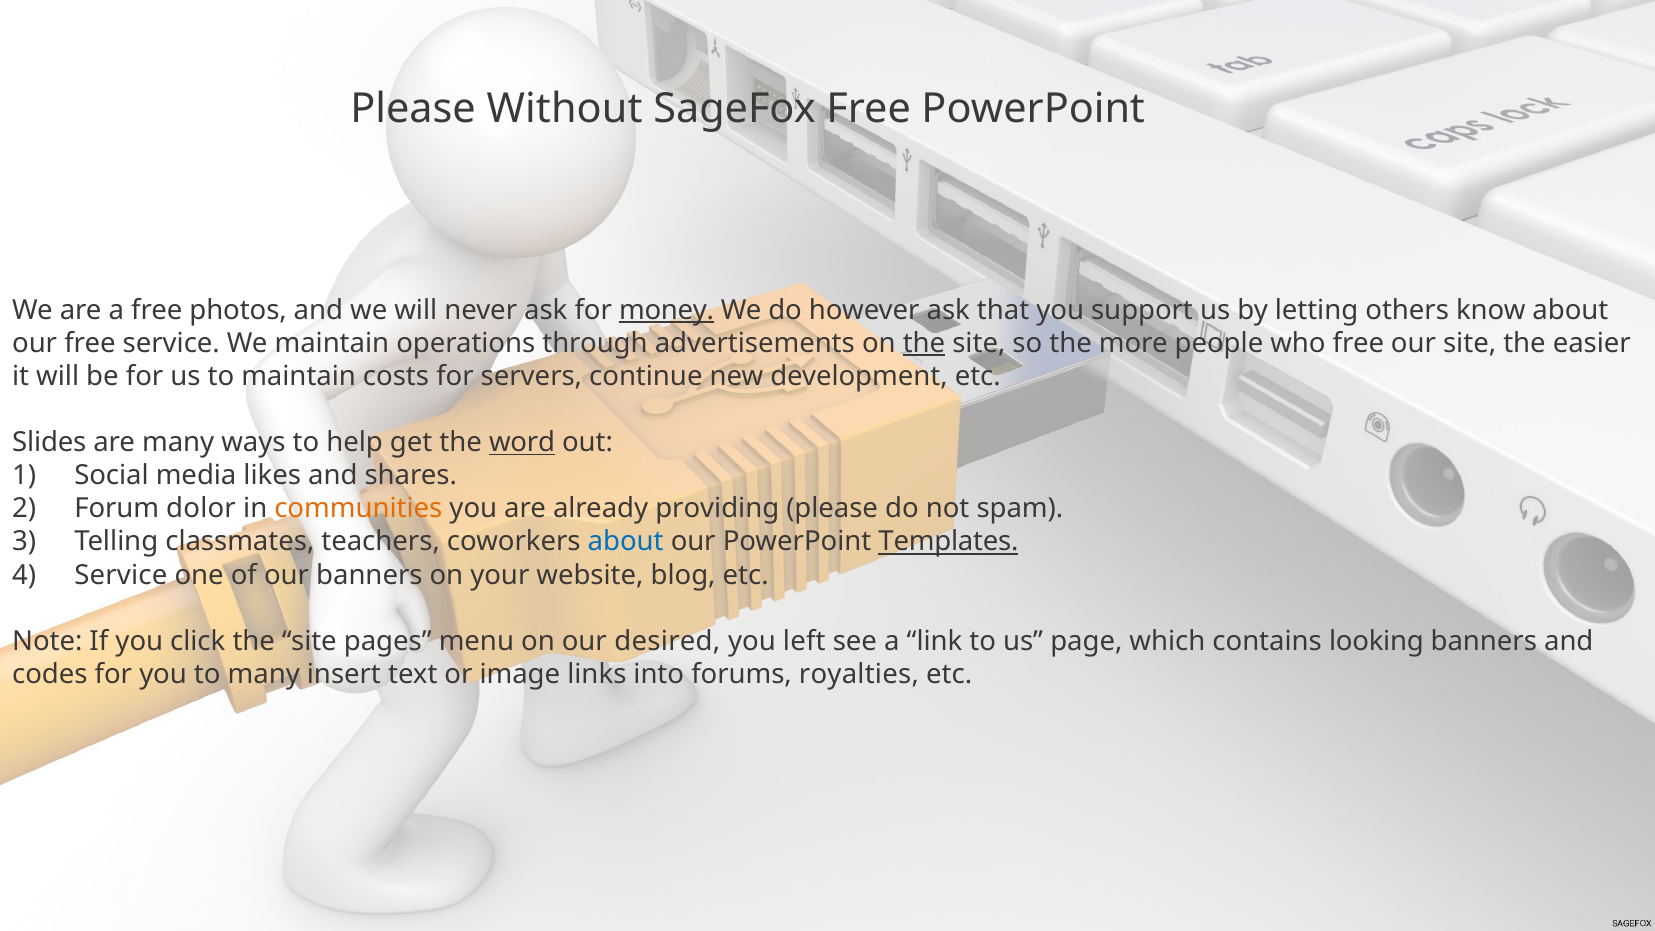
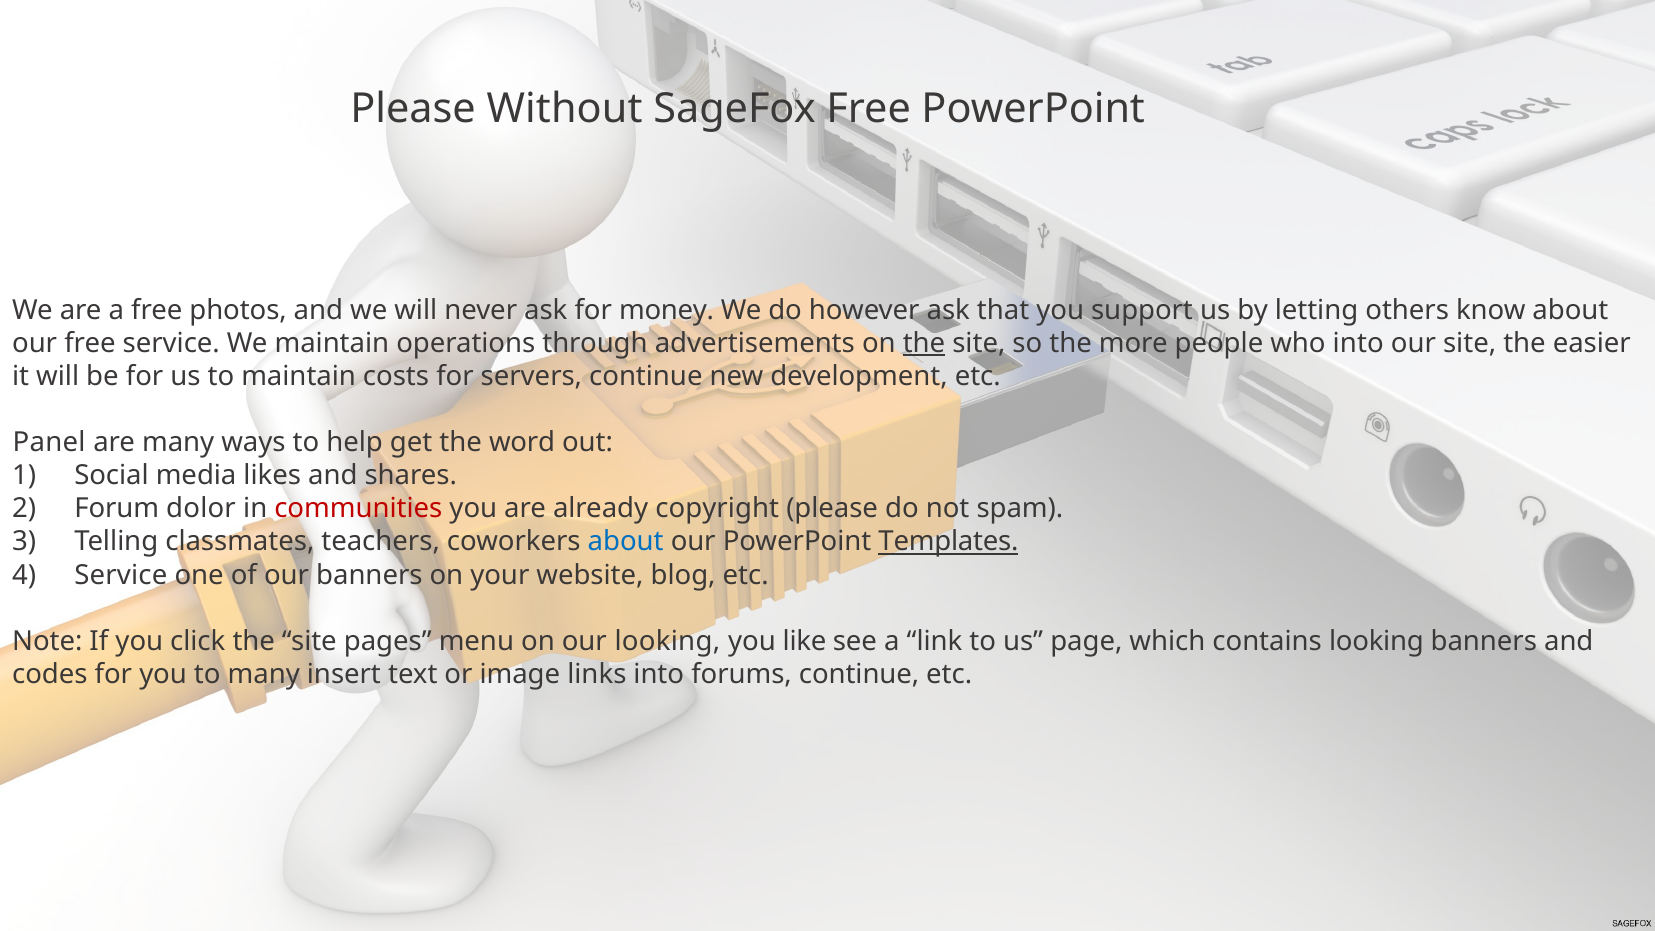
money underline: present -> none (667, 310)
who free: free -> into (1358, 343)
Slides: Slides -> Panel (49, 443)
word underline: present -> none (522, 443)
communities colour: orange -> red (358, 509)
providing: providing -> copyright (717, 509)
our desired: desired -> looking (667, 641)
left: left -> like (805, 641)
forums royalties: royalties -> continue (859, 674)
